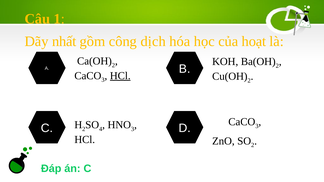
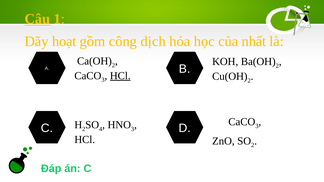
Câu underline: none -> present (37, 19)
nhất: nhất -> hoạt (64, 41)
hoạt: hoạt -> nhất (254, 41)
